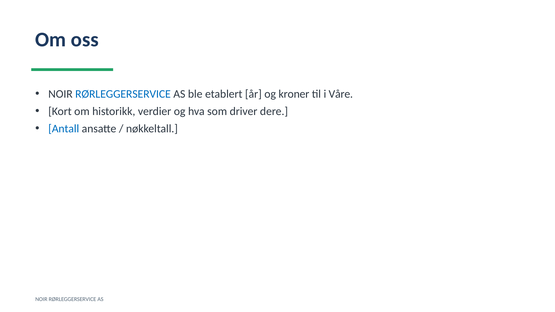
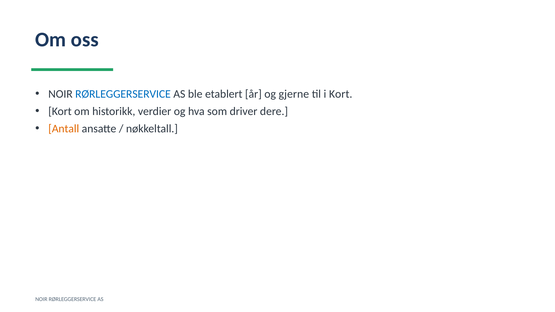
kroner: kroner -> gjerne (294, 94)
i Våre: Våre -> Kort (341, 94)
Antall colour: blue -> orange (64, 129)
